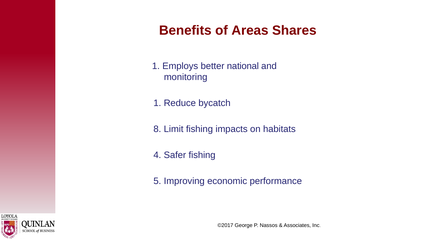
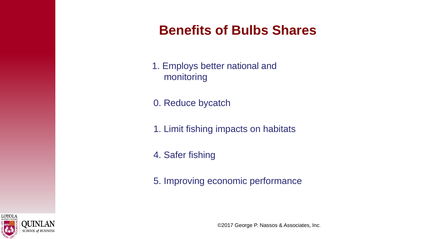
Areas: Areas -> Bulbs (250, 30)
1 1: 1 -> 0 (157, 103)
2 8: 8 -> 1 (157, 130)
